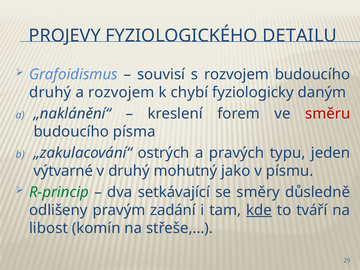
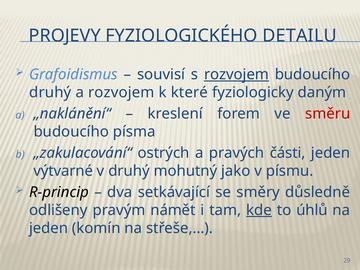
rozvojem underline: none -> present (236, 75)
chybí: chybí -> které (189, 93)
typu: typu -> části (288, 153)
R-princip colour: green -> black (59, 192)
zadání: zadání -> námět (173, 210)
tváří: tváří -> úhlů (312, 210)
libost: libost -> jeden (49, 228)
